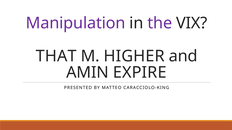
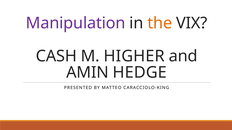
the colour: purple -> orange (160, 23)
THAT: THAT -> CASH (56, 56)
EXPIRE: EXPIRE -> HEDGE (140, 73)
